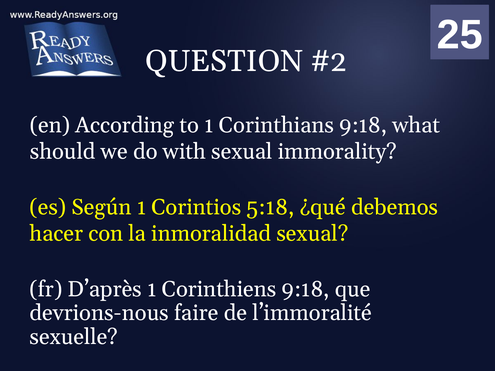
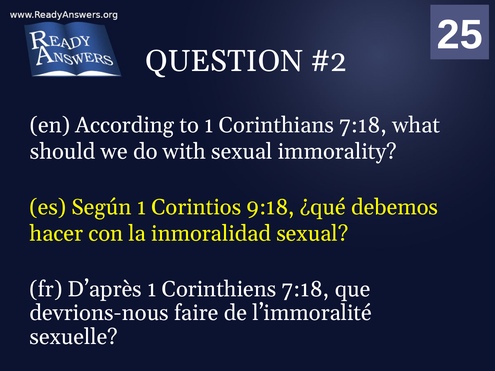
Corinthians 9:18: 9:18 -> 7:18 (363, 125)
5:18: 5:18 -> 9:18 (271, 207)
Corinthiens 9:18: 9:18 -> 7:18 (305, 289)
